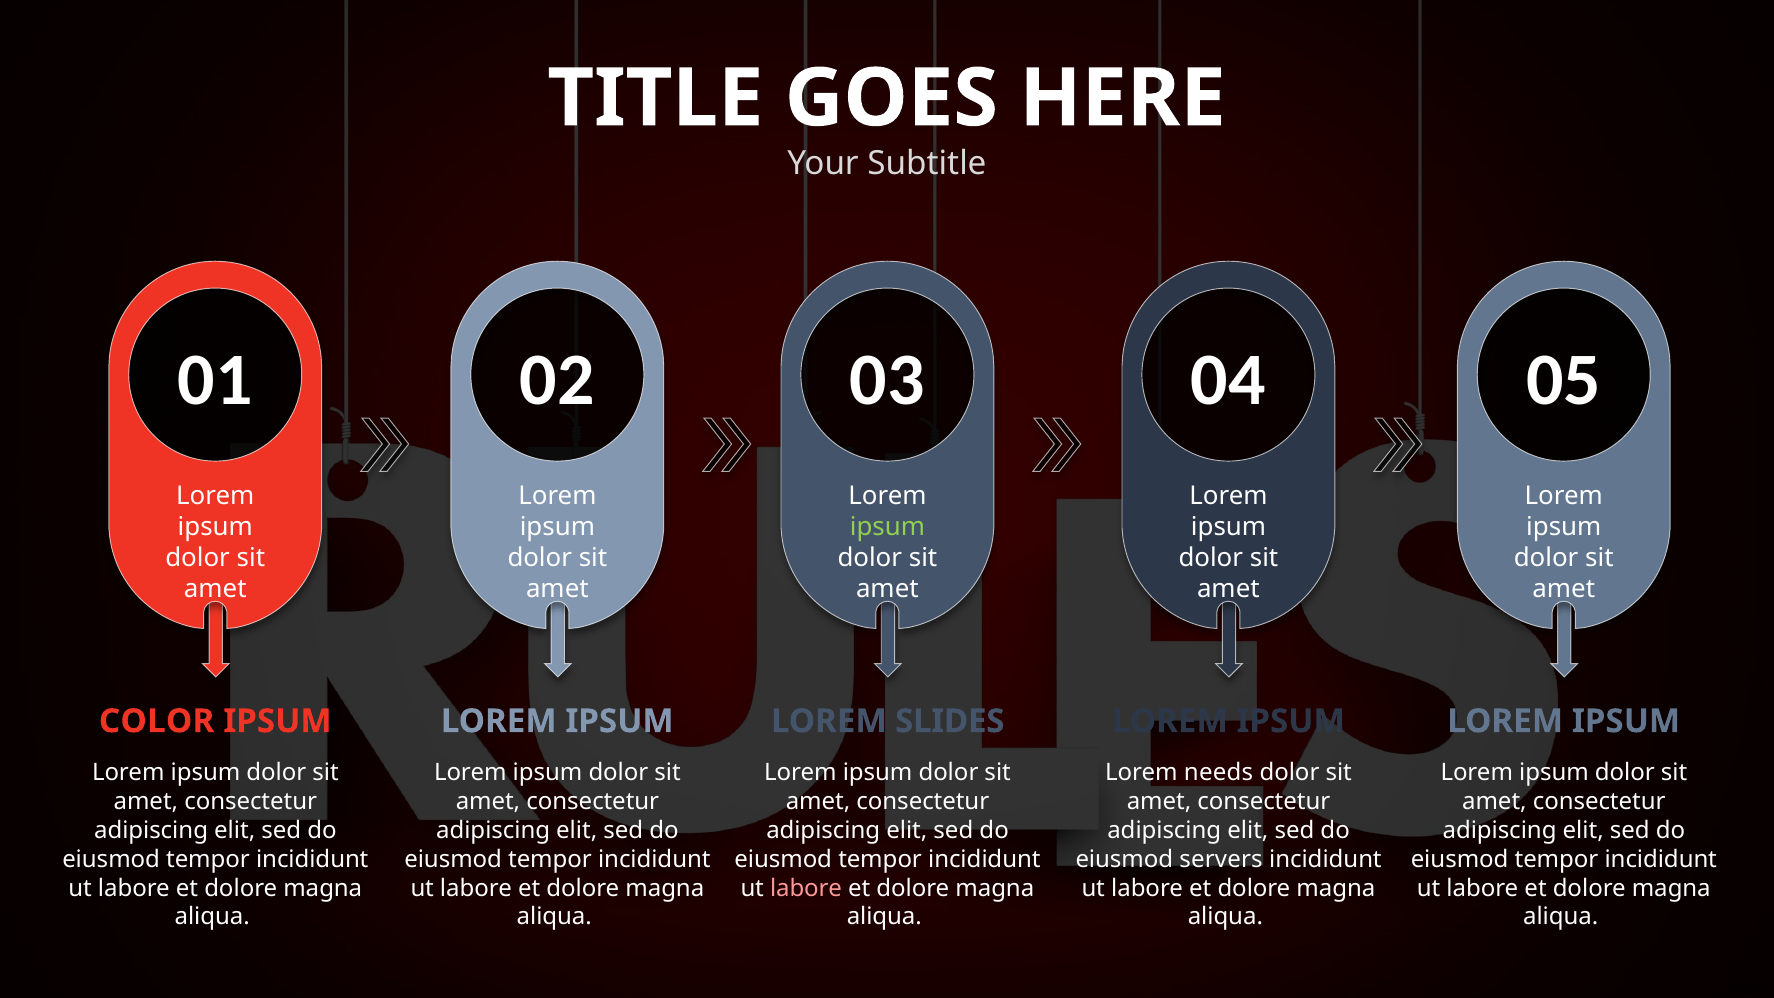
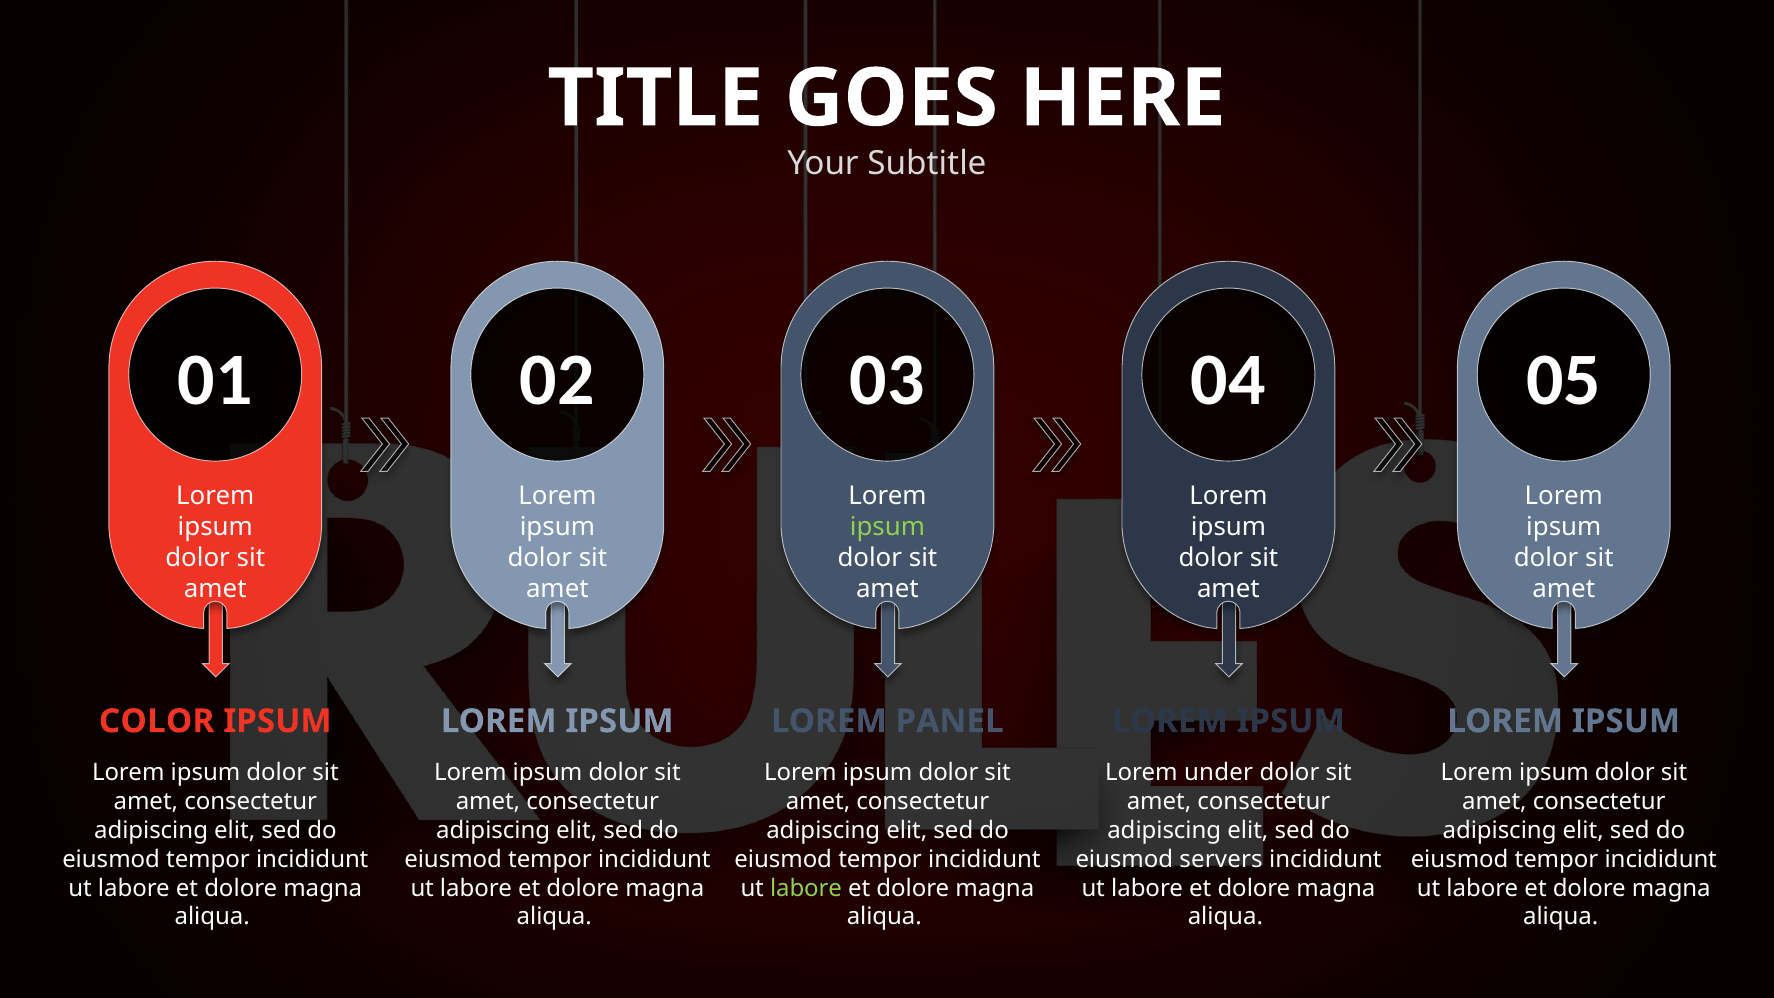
SLIDES: SLIDES -> PANEL (950, 721)
needs: needs -> under (1219, 773)
labore colour: pink -> light green (806, 888)
